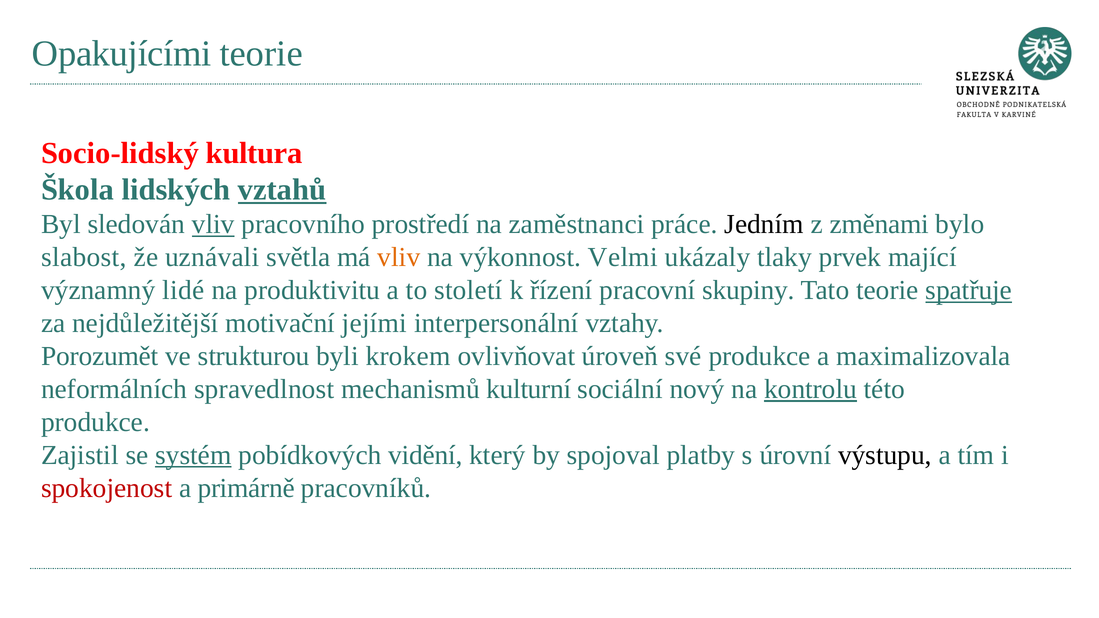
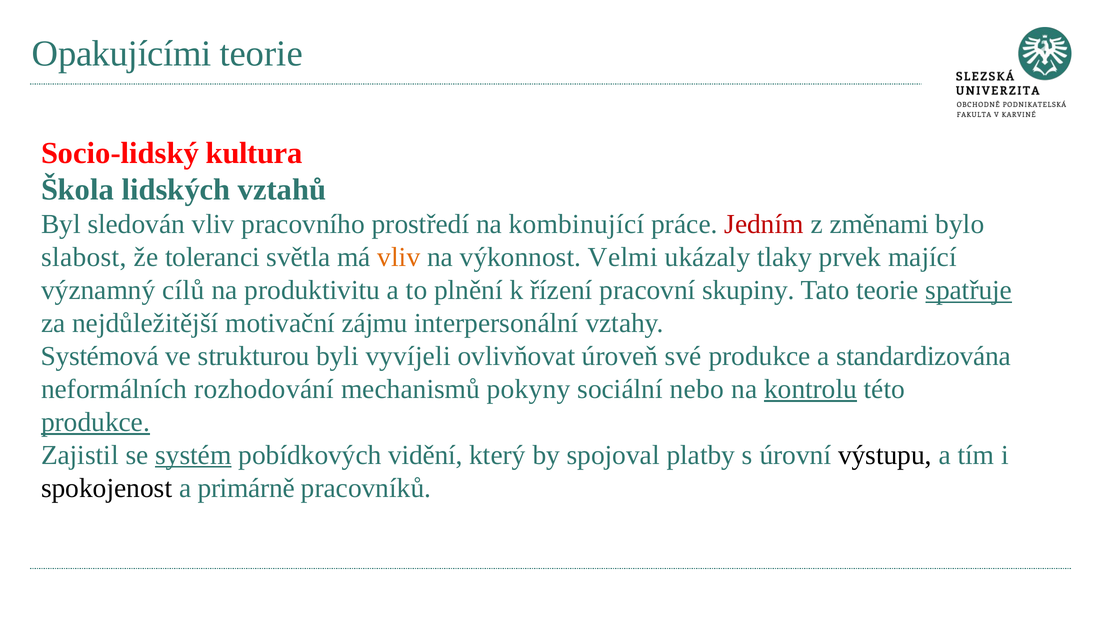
vztahů underline: present -> none (282, 190)
vliv underline: present -> none (213, 224)
zaměstnanci: zaměstnanci -> kombinující (576, 224)
Jedním colour: black -> red (764, 224)
uznávali: uznávali -> toleranci (212, 257)
lidé: lidé -> cílů (183, 290)
století: století -> plnění (468, 290)
jejími: jejími -> zájmu (375, 323)
Porozumět: Porozumět -> Systémová (100, 356)
krokem: krokem -> vyvíjeli (408, 356)
maximalizovala: maximalizovala -> standardizována (923, 356)
spravedlnost: spravedlnost -> rozhodování (264, 389)
kulturní: kulturní -> pokyny (528, 389)
nový: nový -> nebo (697, 389)
produkce underline: none -> present (96, 422)
spokojenost colour: red -> black (107, 488)
